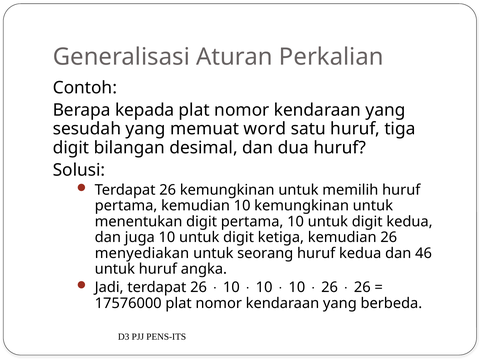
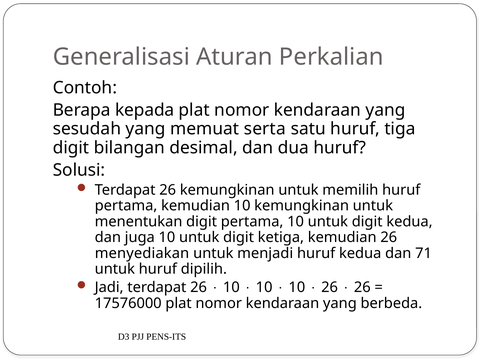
word: word -> serta (265, 129)
seorang: seorang -> menjadi (265, 253)
46: 46 -> 71 (424, 253)
angka: angka -> dipilih (204, 269)
